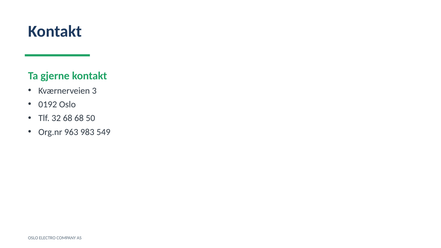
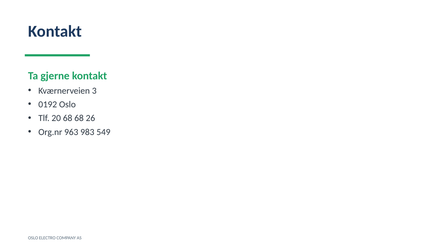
32: 32 -> 20 (56, 118)
50: 50 -> 26 (90, 118)
